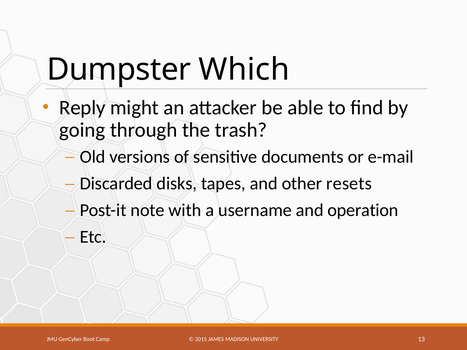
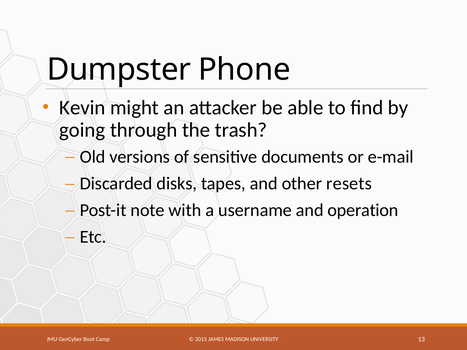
Which: Which -> Phone (244, 70)
Reply: Reply -> Kevin (82, 108)
